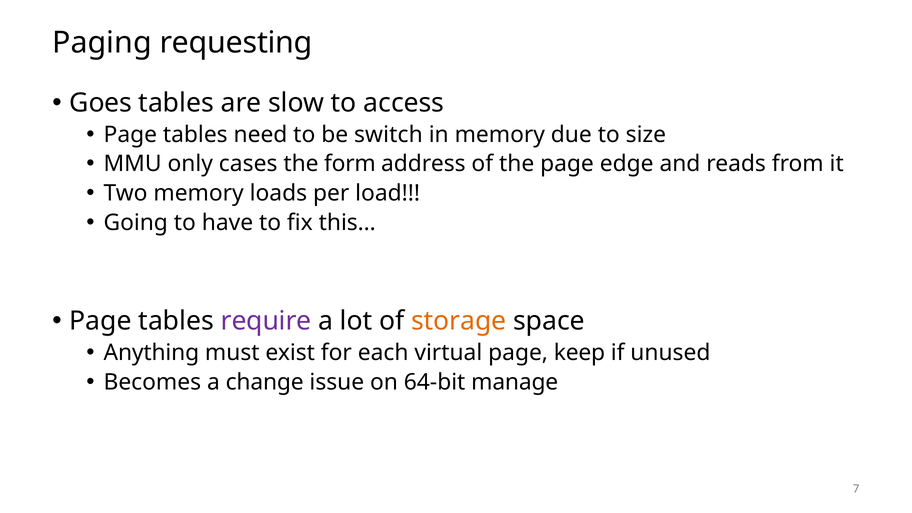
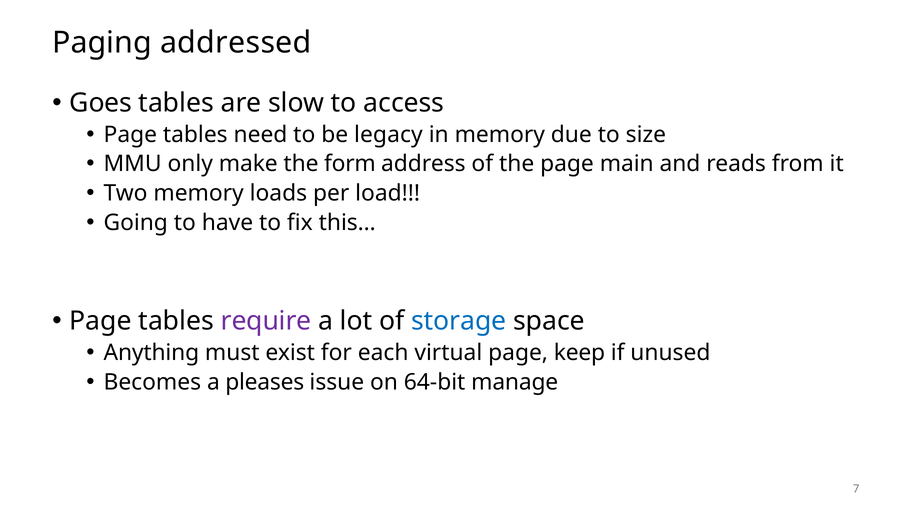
requesting: requesting -> addressed (236, 43)
switch: switch -> legacy (388, 135)
cases: cases -> make (248, 164)
edge: edge -> main (627, 164)
storage colour: orange -> blue (459, 321)
change: change -> pleases (265, 382)
